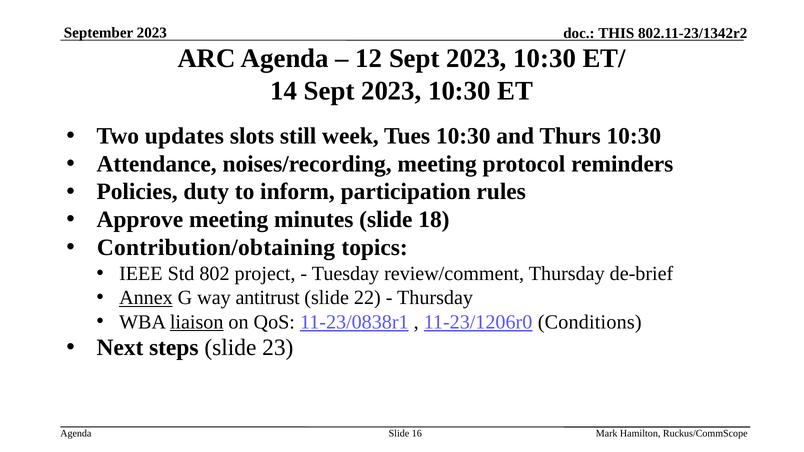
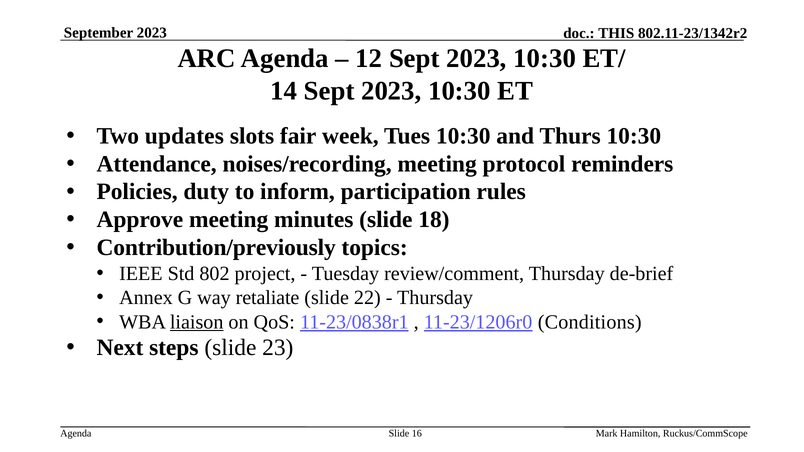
still: still -> fair (298, 136)
Contribution/obtaining: Contribution/obtaining -> Contribution/previously (216, 248)
Annex underline: present -> none (146, 298)
antitrust: antitrust -> retaliate (268, 298)
